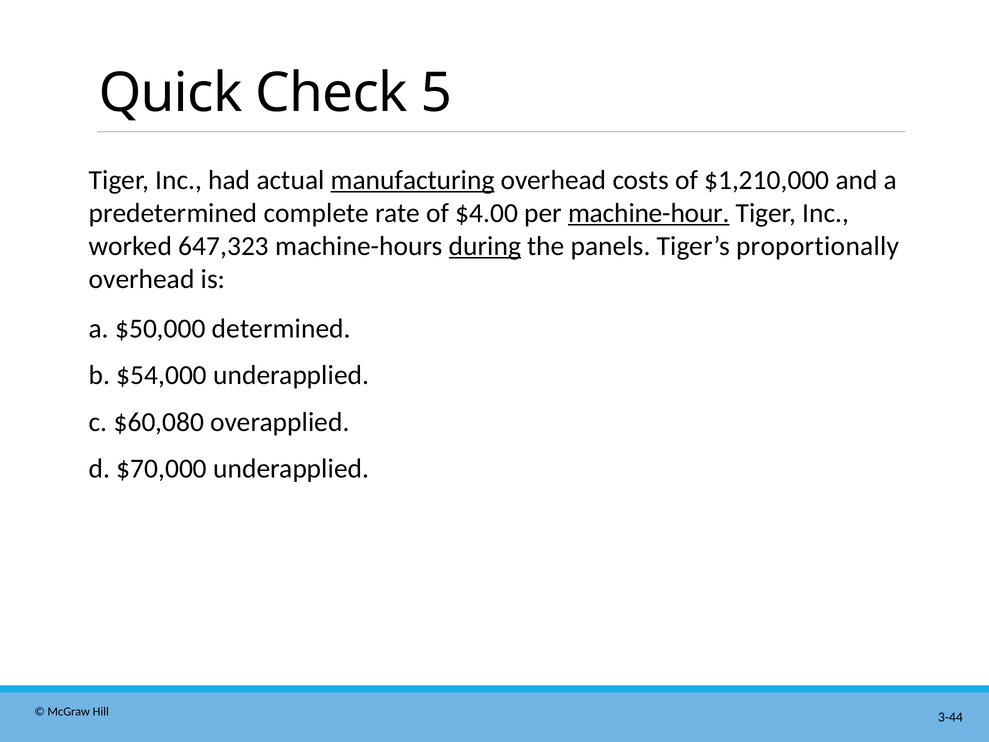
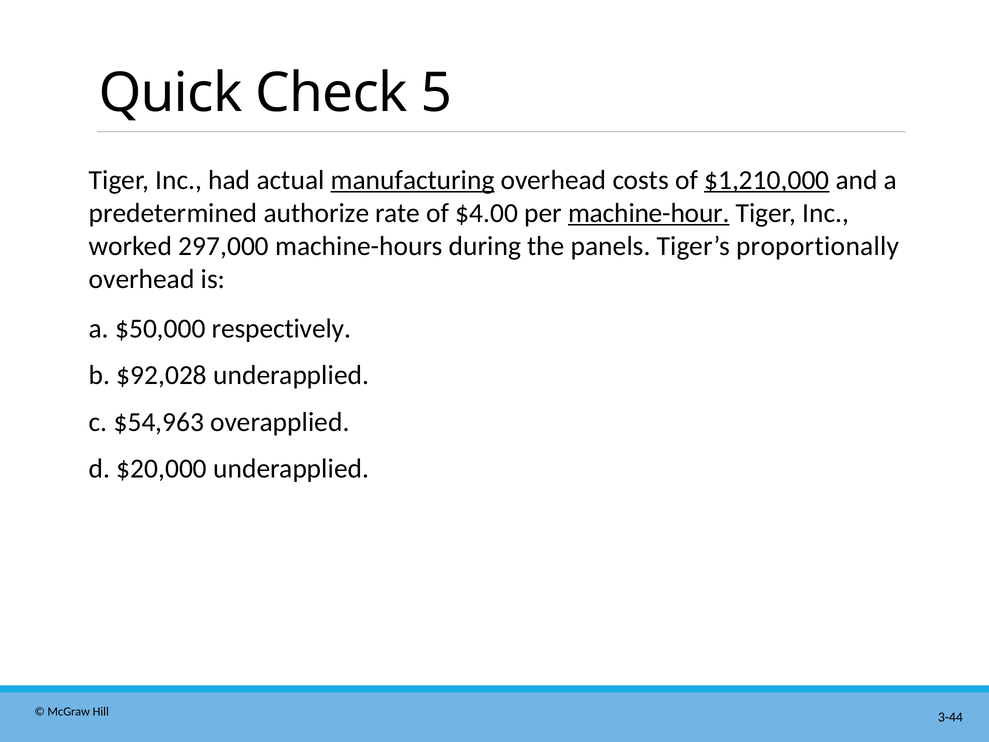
$1,210,000 underline: none -> present (767, 180)
complete: complete -> authorize (316, 213)
647,323: 647,323 -> 297,000 (224, 246)
during underline: present -> none (485, 246)
determined: determined -> respectively (282, 328)
$54,000: $54,000 -> $92,028 (162, 375)
$60,080: $60,080 -> $54,963 (159, 422)
$70,000: $70,000 -> $20,000 (162, 469)
